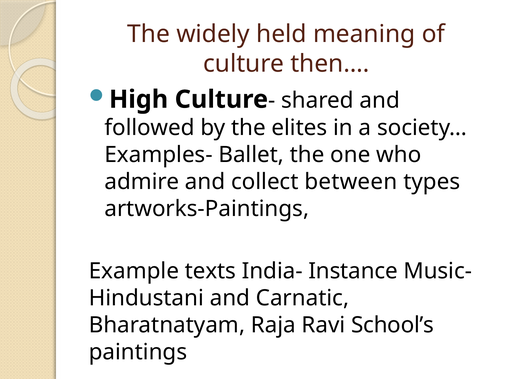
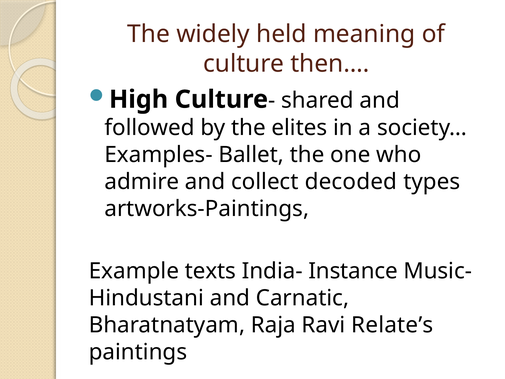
between: between -> decoded (351, 182)
School’s: School’s -> Relate’s (392, 325)
